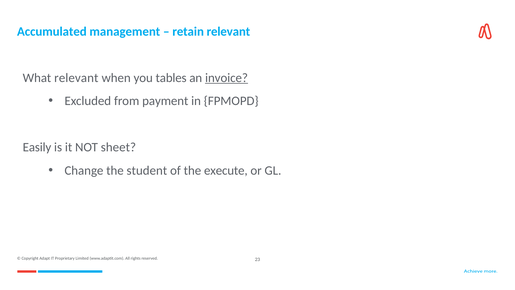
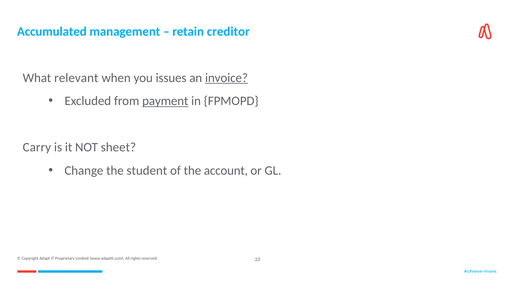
retain relevant: relevant -> creditor (228, 32)
tables: tables -> issues (171, 78)
payment underline: none -> present (165, 101)
Easily: Easily -> Carry (37, 147)
execute: execute -> account (226, 171)
